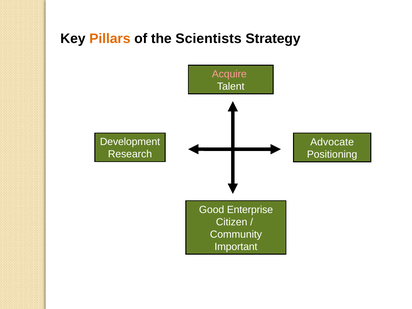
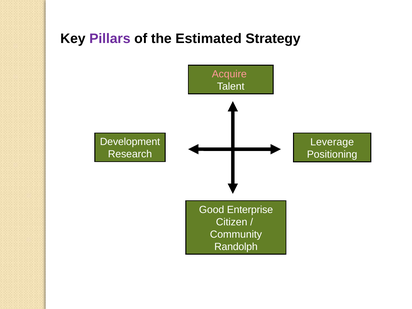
Pillars colour: orange -> purple (110, 38)
Scientists: Scientists -> Estimated (209, 38)
Advocate: Advocate -> Leverage (332, 142)
Important: Important -> Randolph (236, 247)
